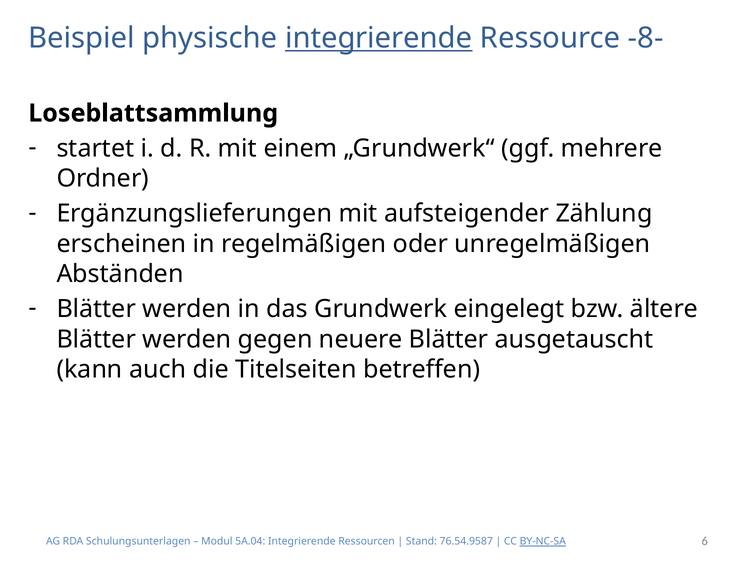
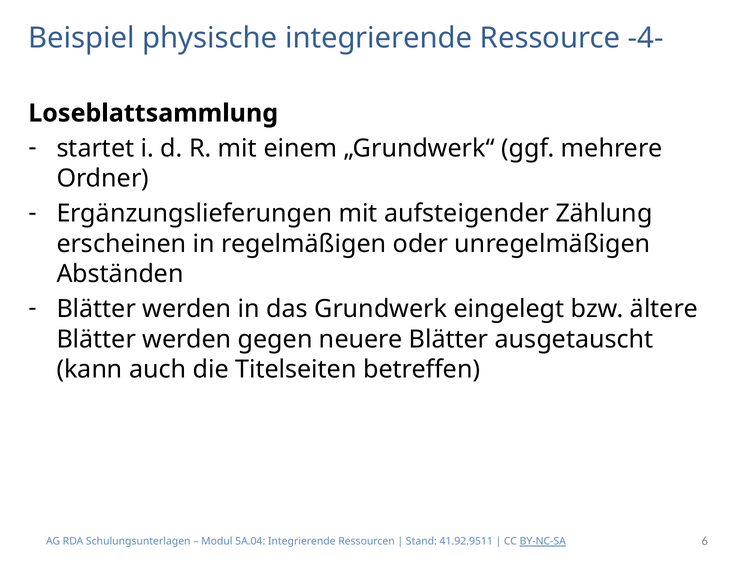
integrierende underline: present -> none (379, 38)
-8-: -8- -> -4- (646, 38)
76.54.9587: 76.54.9587 -> 41.92.9511 (466, 541)
